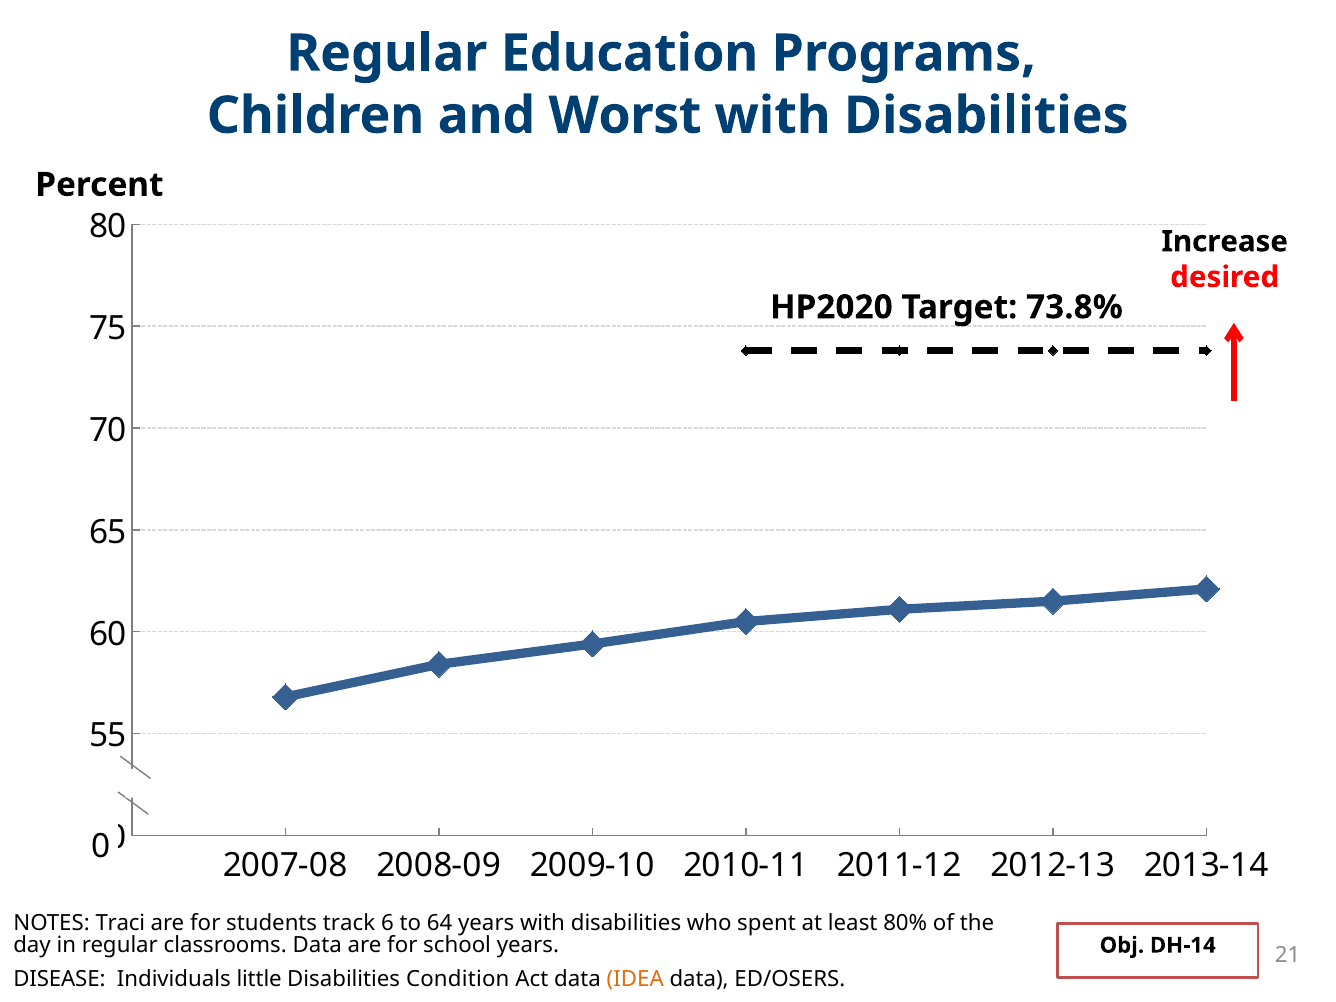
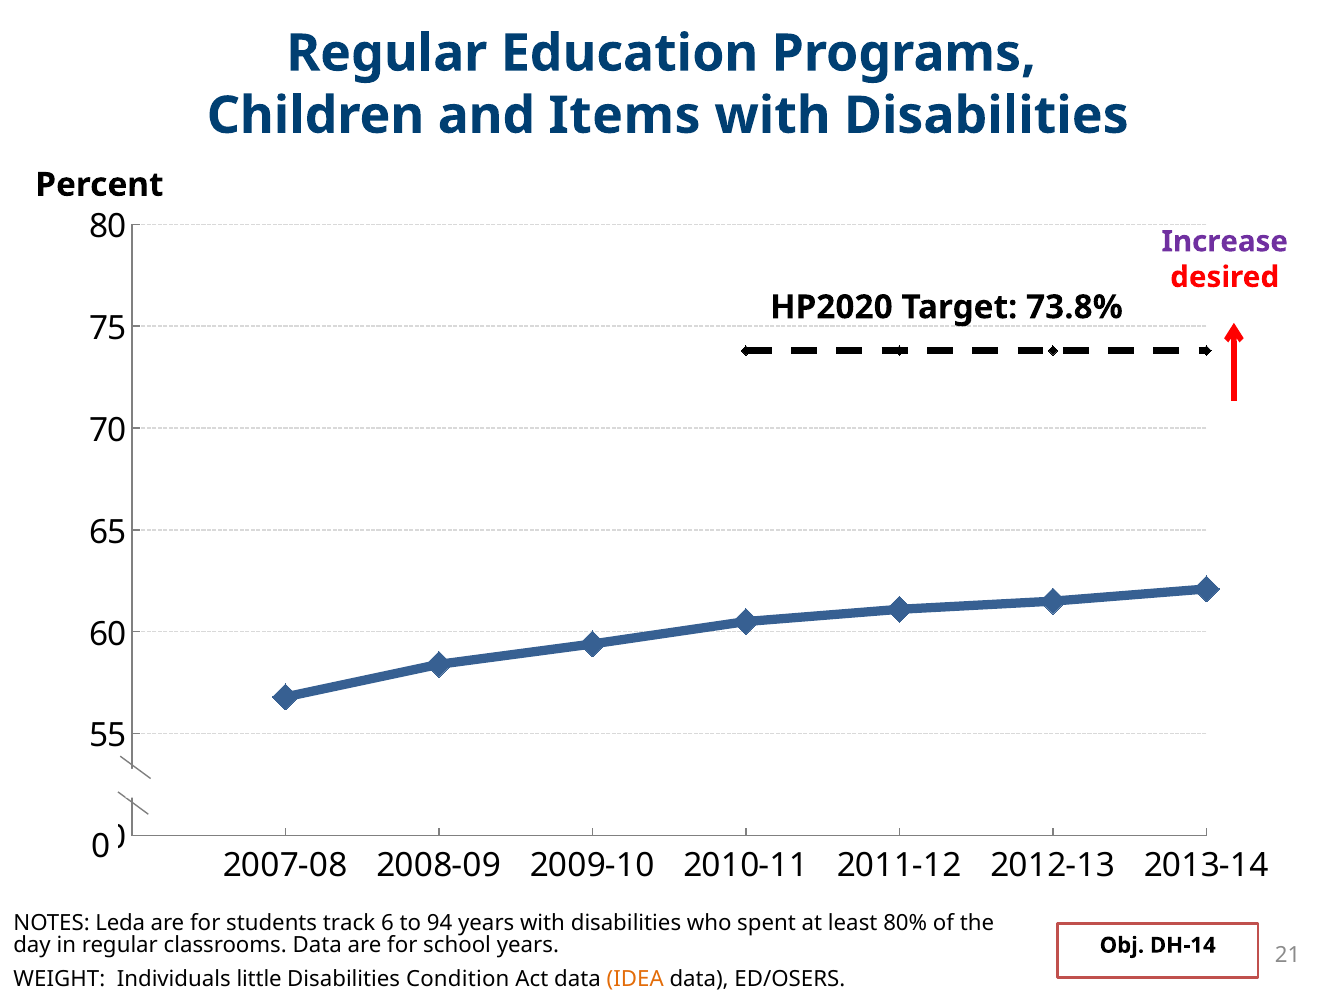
Worst: Worst -> Items (625, 116)
Increase colour: black -> purple (1225, 242)
Traci: Traci -> Leda (120, 923)
64: 64 -> 94 (440, 923)
DISEASE: DISEASE -> WEIGHT (59, 979)
